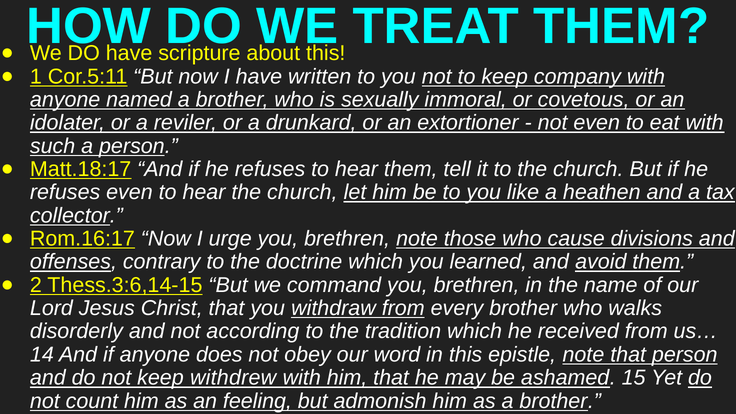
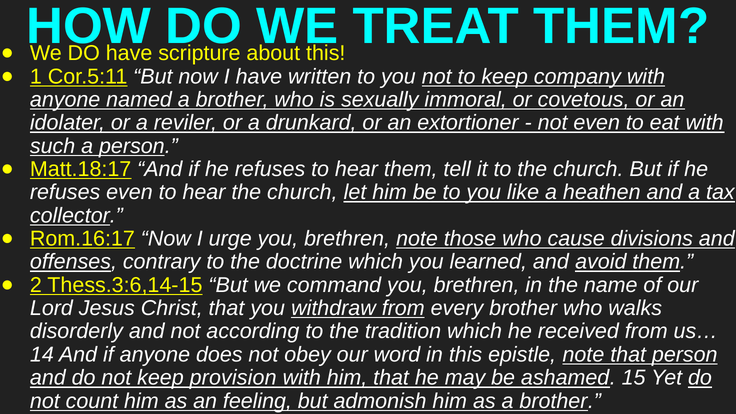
withdrew: withdrew -> provision (233, 378)
